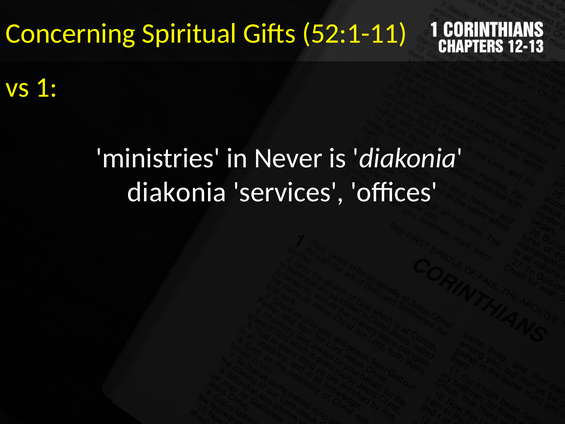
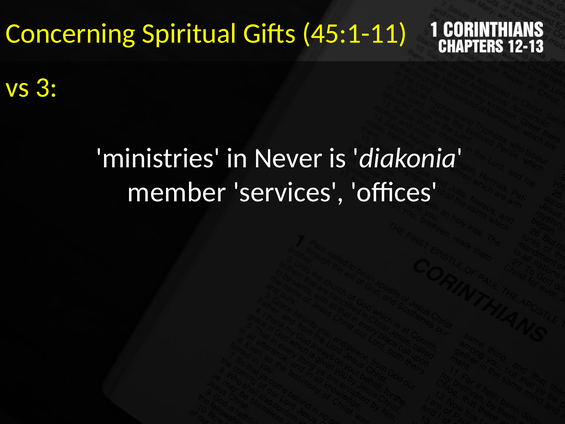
52:1-11: 52:1-11 -> 45:1-11 (355, 34)
1: 1 -> 3 (46, 88)
diakonia: diakonia -> member (177, 192)
